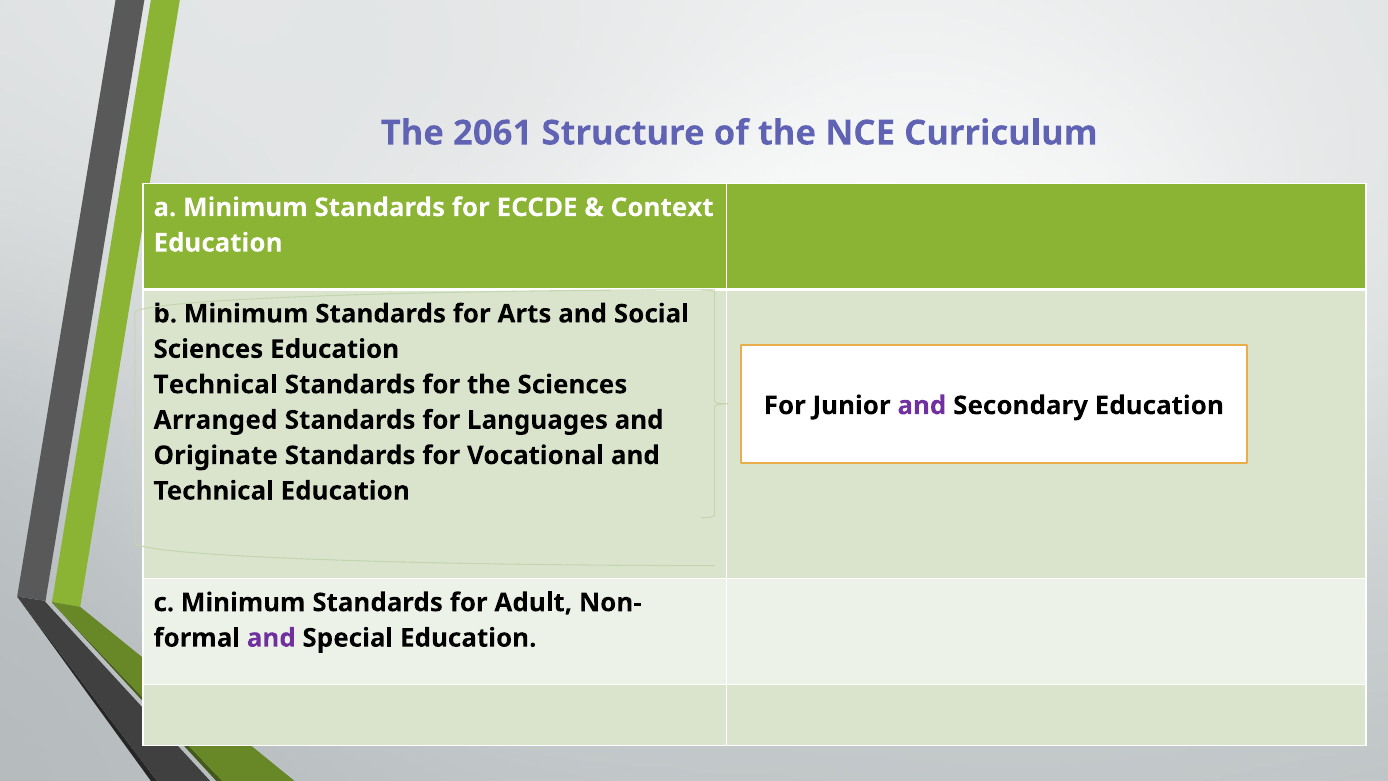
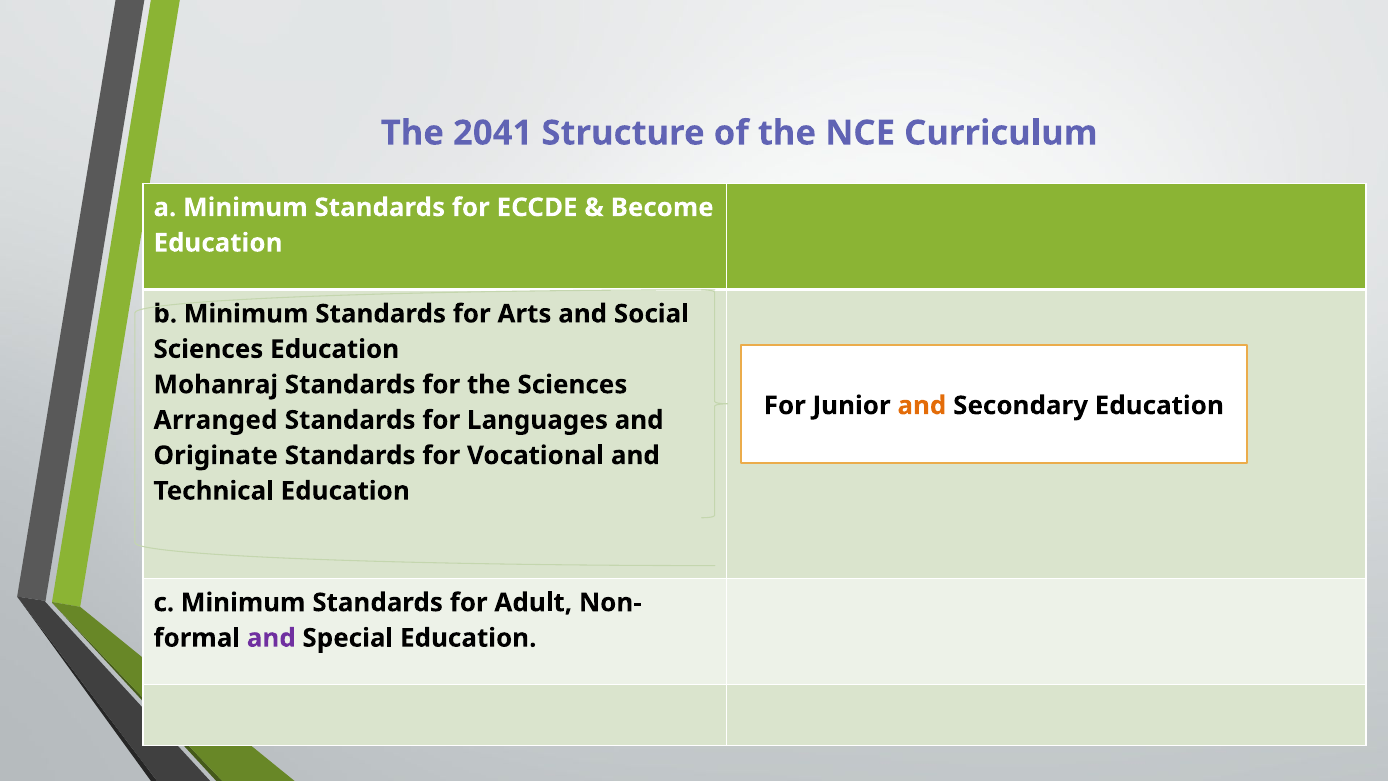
2061: 2061 -> 2041 (493, 133)
Context: Context -> Become (662, 207)
Technical: Technical -> Mohanraj (216, 385)
and colour: purple -> orange (922, 406)
